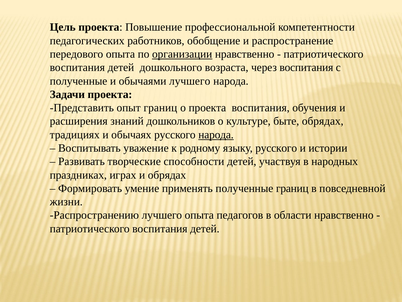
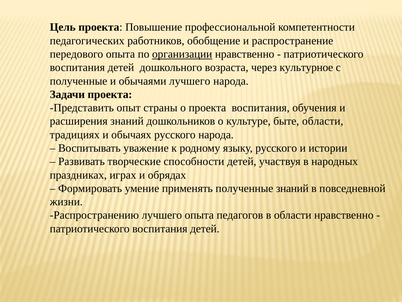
через воспитания: воспитания -> культурное (306, 67)
опыт границ: границ -> страны (160, 108)
быте обрядах: обрядах -> области (323, 121)
народа underline: present -> none (216, 134)
полученные границ: границ -> знаний (292, 188)
